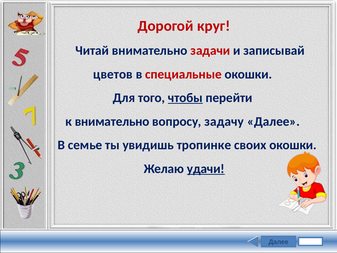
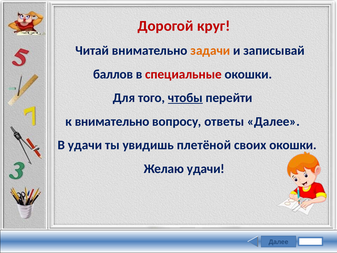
задачи colour: red -> orange (210, 51)
цветов: цветов -> баллов (113, 74)
задачу: задачу -> ответы (224, 121)
В семье: семье -> удачи (85, 145)
тропинке: тропинке -> плетёной (204, 145)
удачи underline: present -> none (206, 169)
